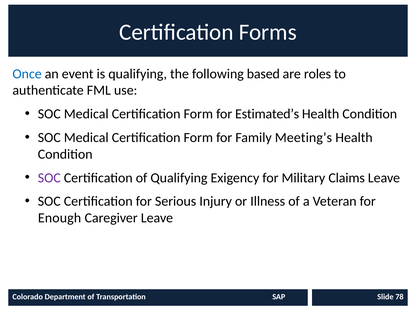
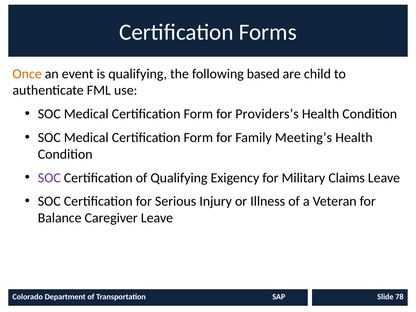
Once colour: blue -> orange (27, 74)
roles: roles -> child (317, 74)
Estimated’s: Estimated’s -> Providers’s (267, 114)
Enough: Enough -> Balance (60, 218)
